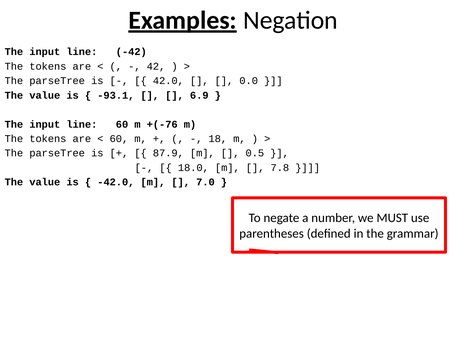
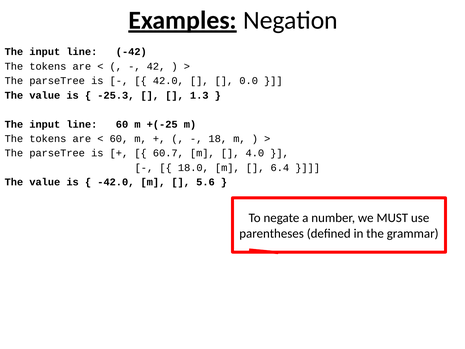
-93.1: -93.1 -> -25.3 (116, 95)
6.9: 6.9 -> 1.3 (199, 95)
+(-76: +(-76 -> +(-25 (162, 124)
87.9: 87.9 -> 60.7 (168, 153)
0.5: 0.5 -> 4.0 (255, 153)
7.8: 7.8 -> 6.4 (280, 168)
7.0: 7.0 -> 5.6 (205, 182)
